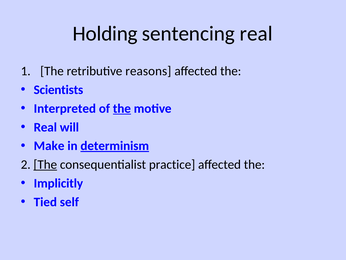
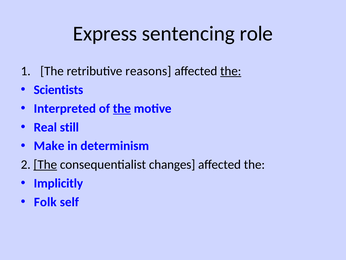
Holding: Holding -> Express (105, 33)
sentencing real: real -> role (256, 33)
the underline: none -> present (231, 71)
will: will -> still (69, 127)
determinism underline: present -> none (115, 146)
practice: practice -> changes (172, 164)
Tied: Tied -> Folk (45, 202)
